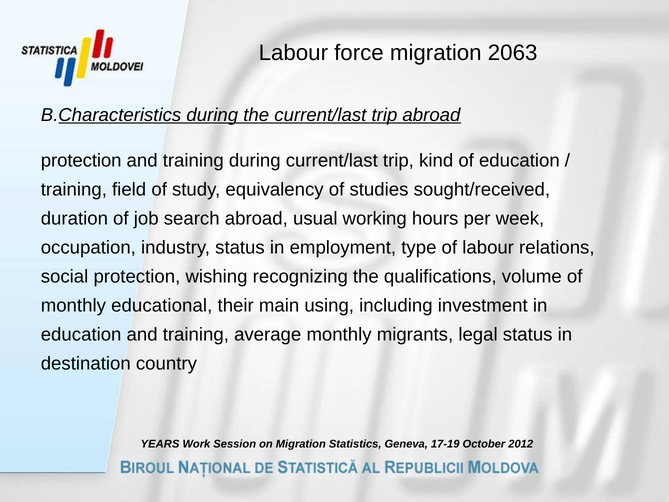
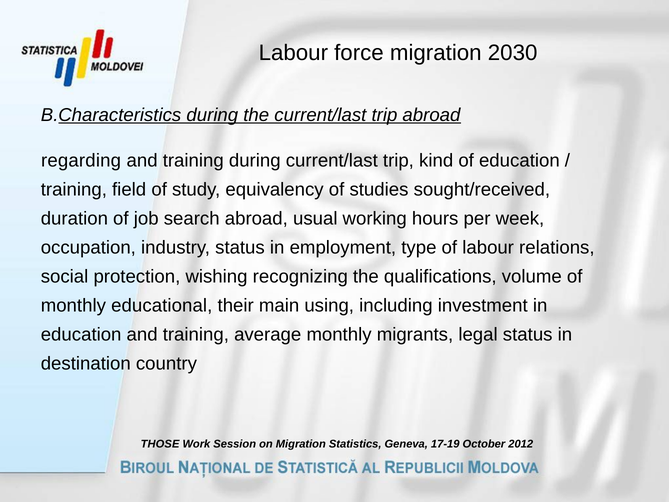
2063: 2063 -> 2030 (513, 53)
protection: protection -> regarding (81, 160)
YEARS: YEARS -> THOSE (160, 444)
